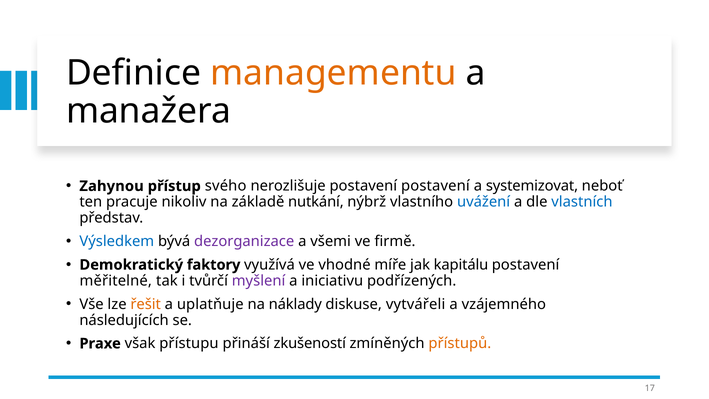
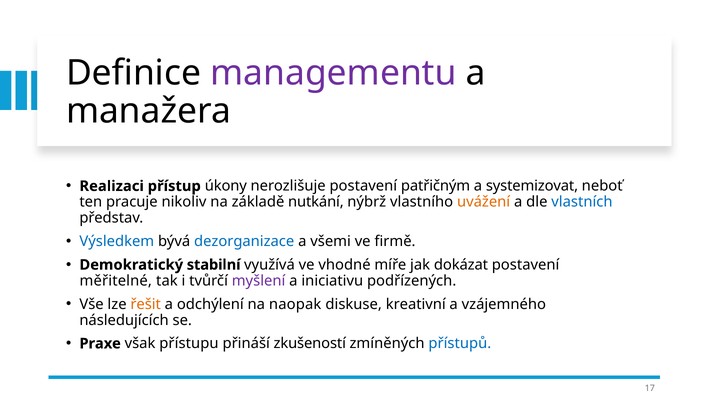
managementu colour: orange -> purple (333, 73)
Zahynou: Zahynou -> Realizaci (112, 186)
svého: svého -> úkony (226, 186)
postavení postavení: postavení -> patřičným (436, 186)
uvážení colour: blue -> orange (484, 202)
dezorganizace colour: purple -> blue (244, 241)
faktory: faktory -> stabilní (214, 265)
kapitálu: kapitálu -> dokázat (461, 265)
uplatňuje: uplatňuje -> odchýlení (210, 304)
náklady: náklady -> naopak (295, 304)
vytvářeli: vytvářeli -> kreativní (416, 304)
přístupů colour: orange -> blue (460, 343)
